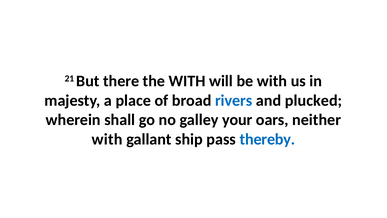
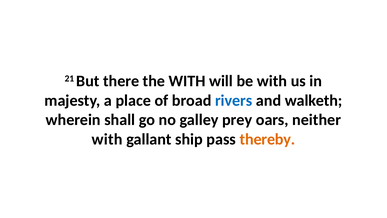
plucked: plucked -> walketh (314, 100)
your: your -> prey (237, 120)
thereby colour: blue -> orange (267, 139)
